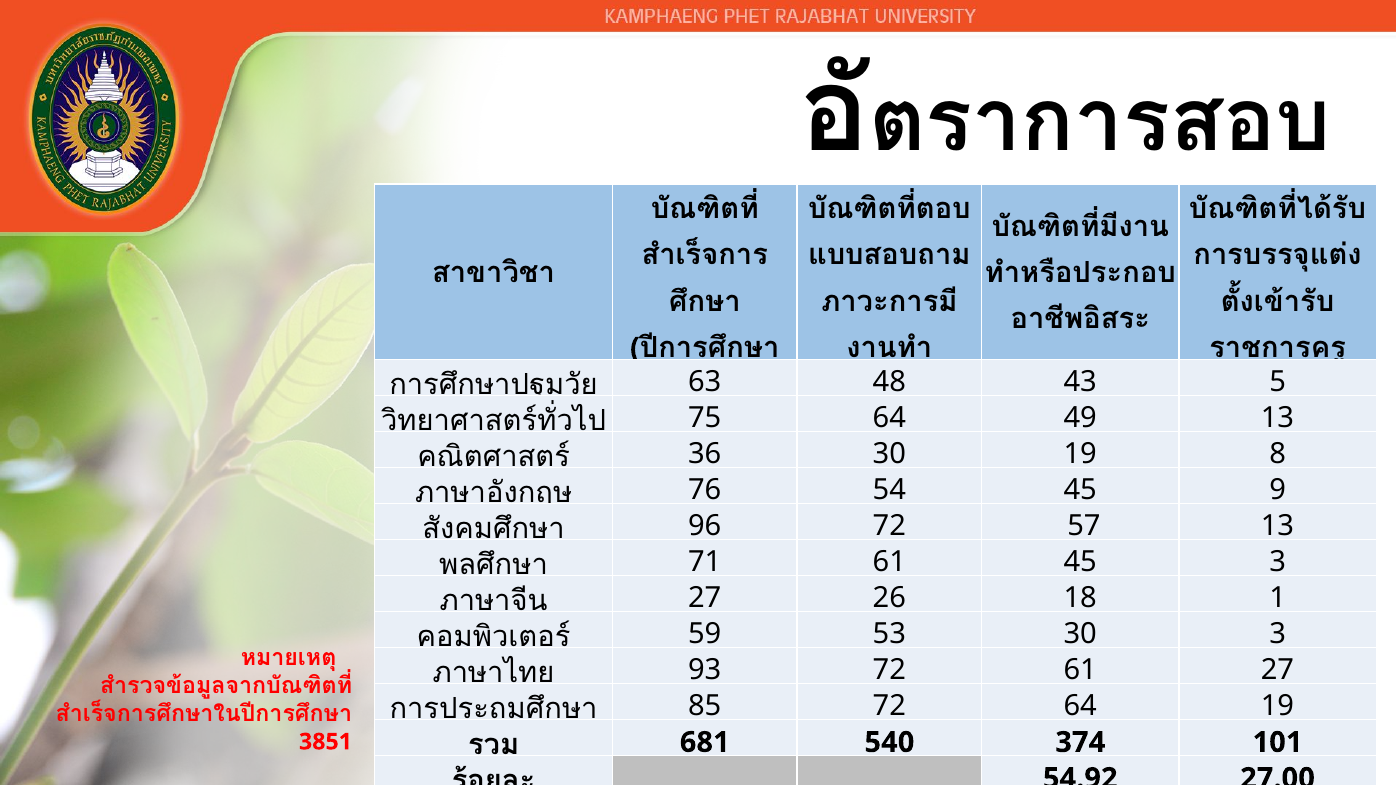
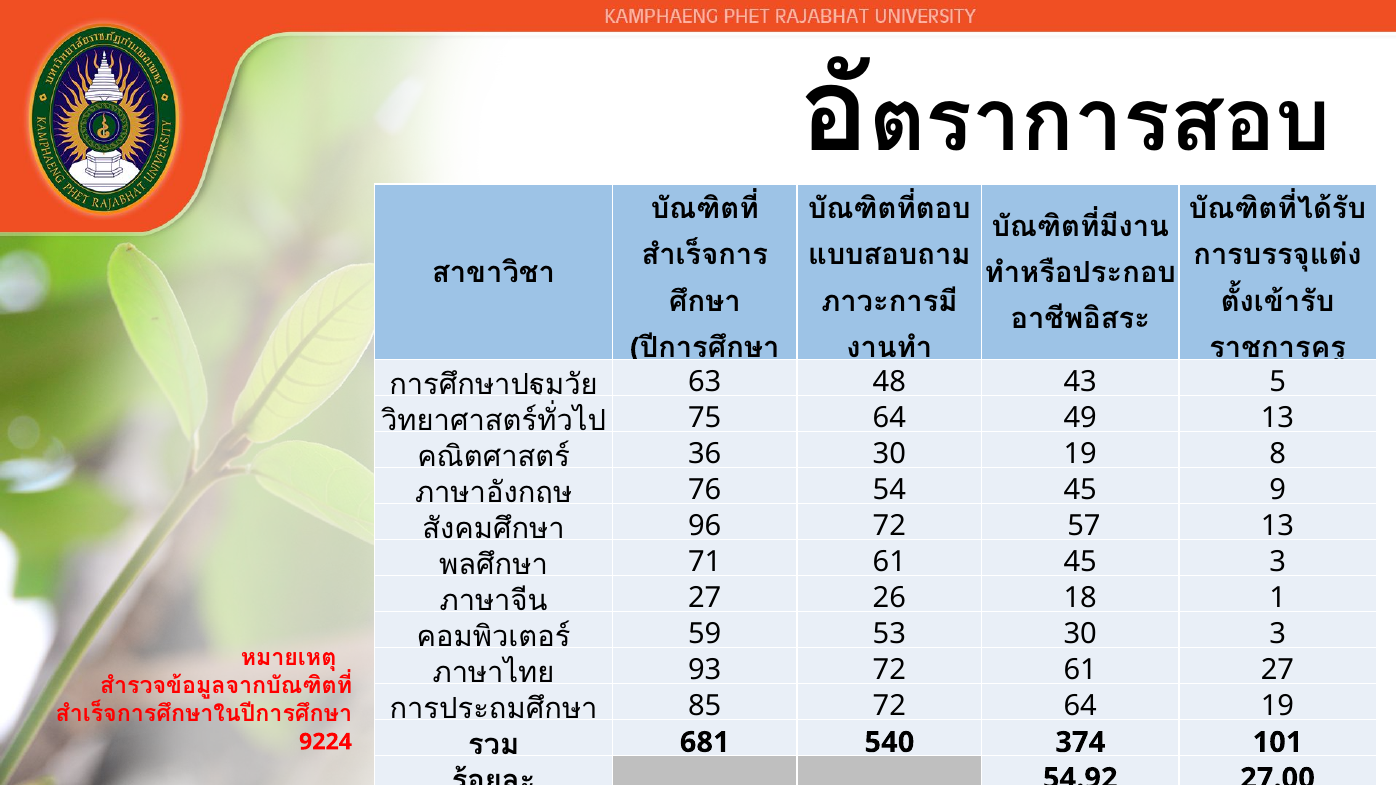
3851: 3851 -> 9224 (326, 742)
